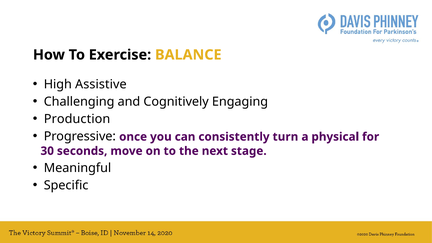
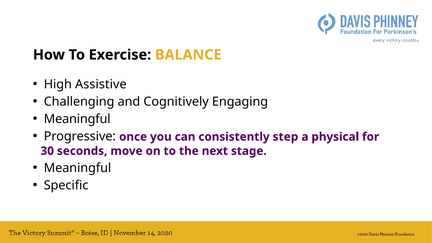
Production: Production -> Meaningful (77, 119)
turn: turn -> step (285, 137)
